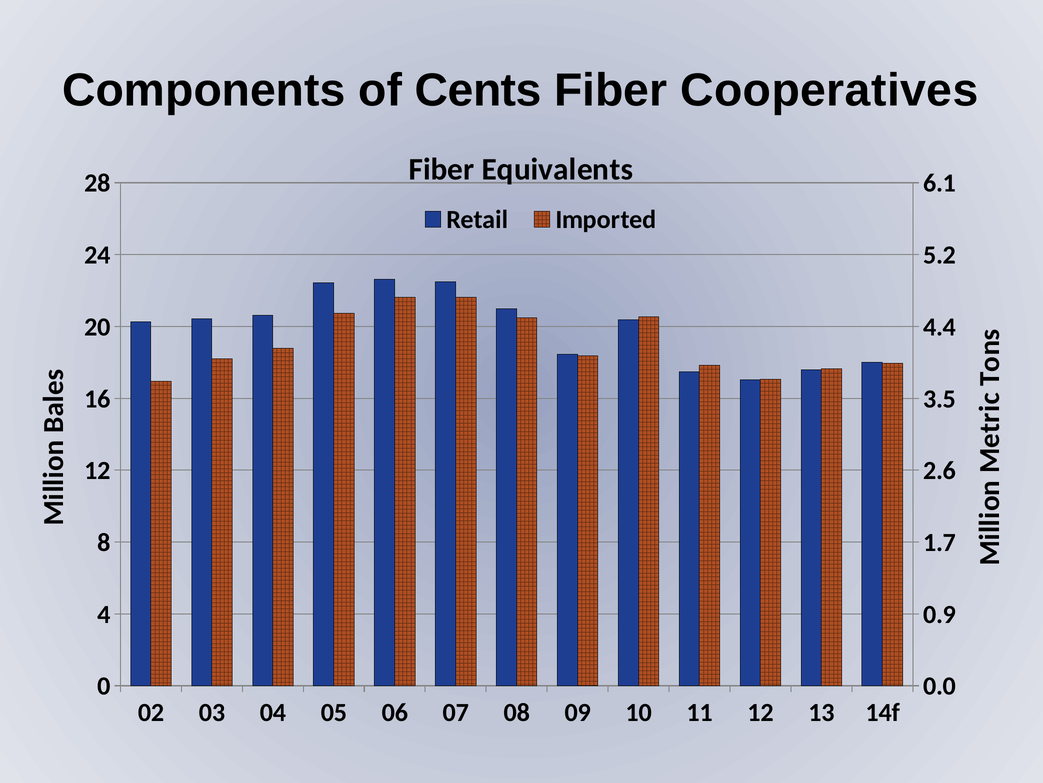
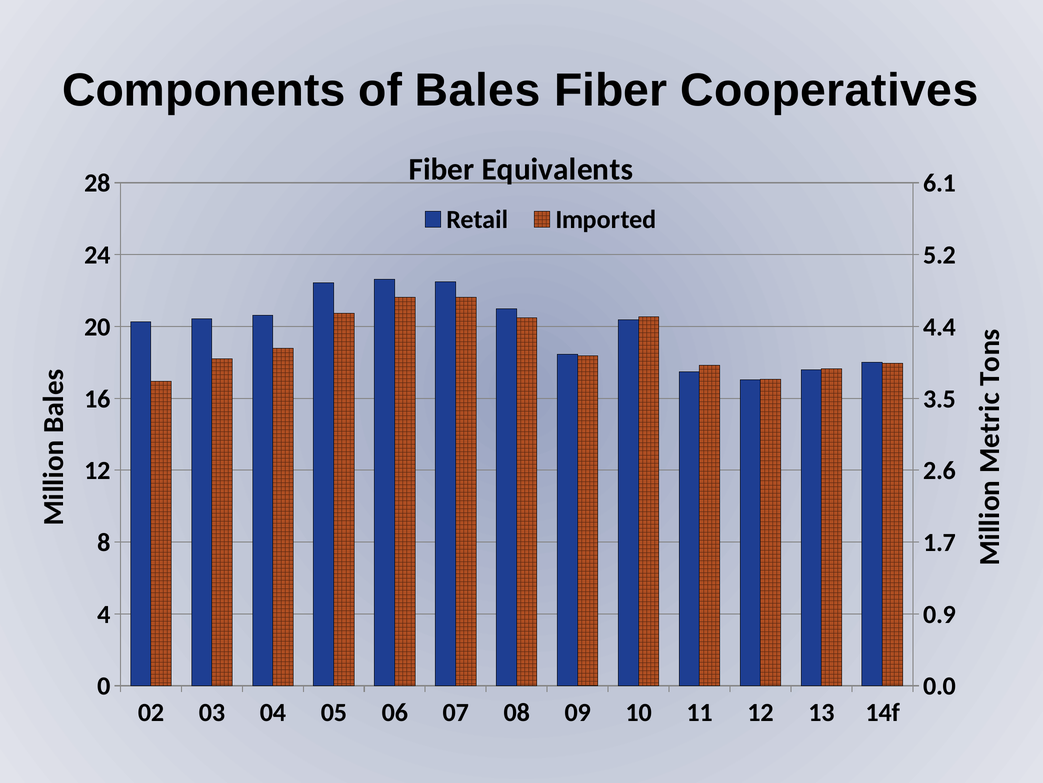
Cents: Cents -> Bales (478, 90)
